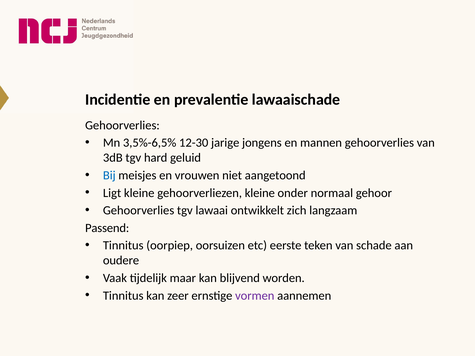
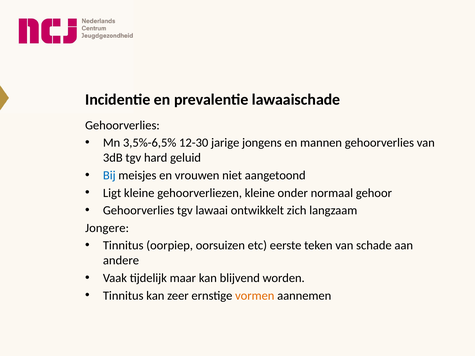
Passend: Passend -> Jongere (107, 228)
oudere: oudere -> andere (121, 261)
vormen colour: purple -> orange (255, 296)
